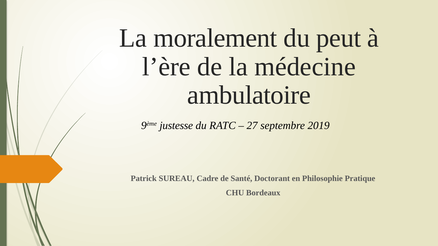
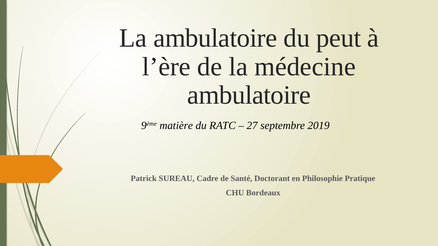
La moralement: moralement -> ambulatoire (215, 38)
justesse: justesse -> matière (176, 126)
